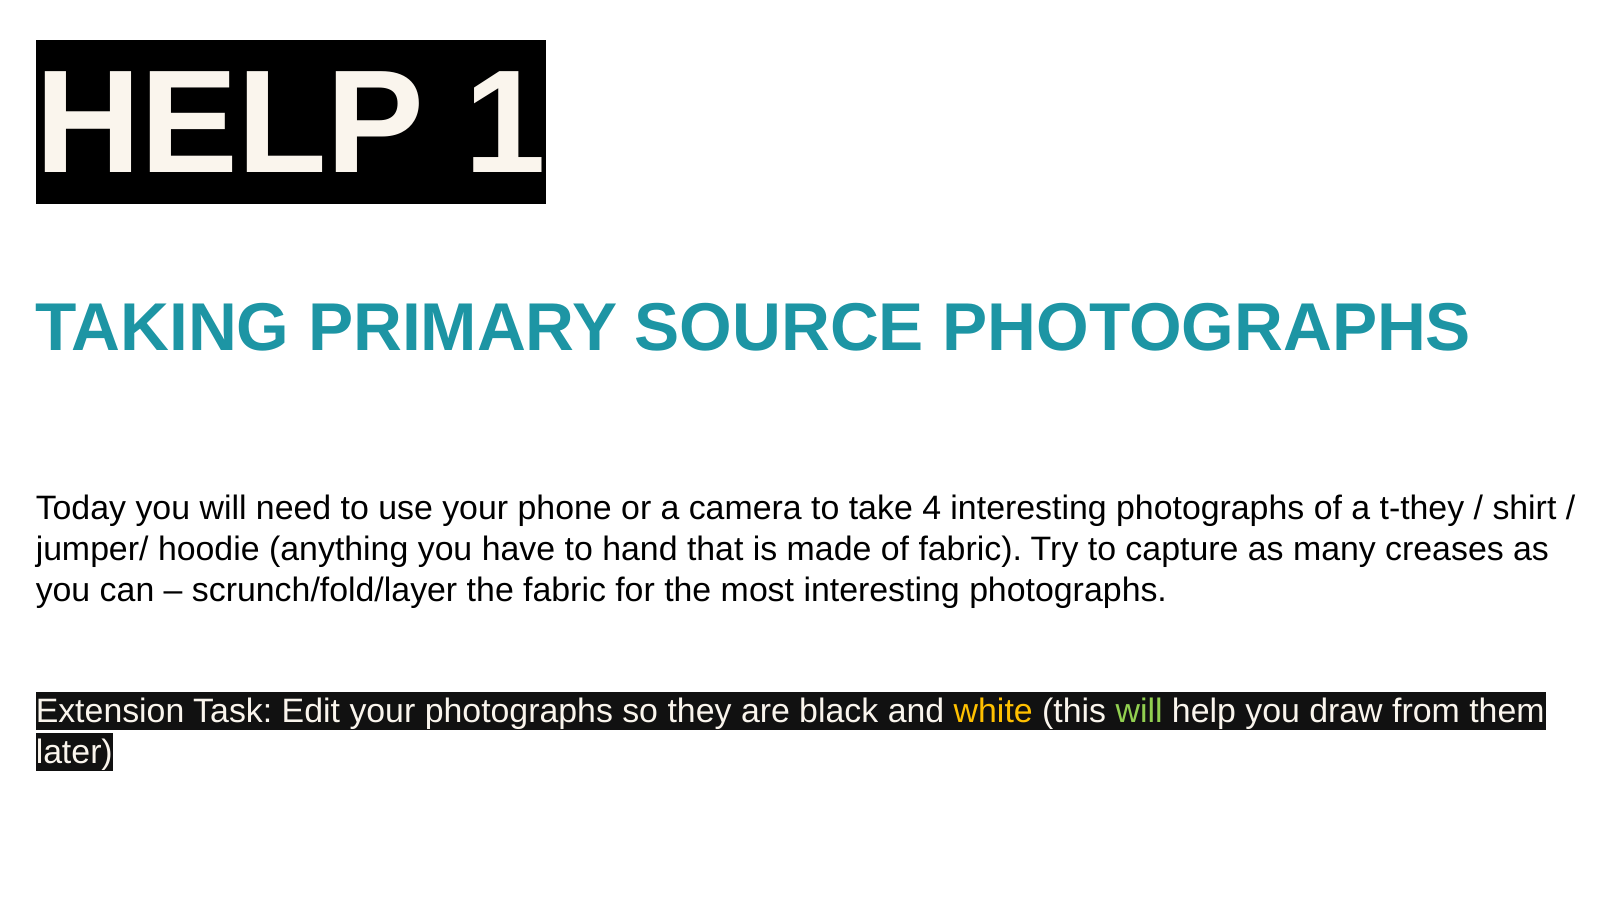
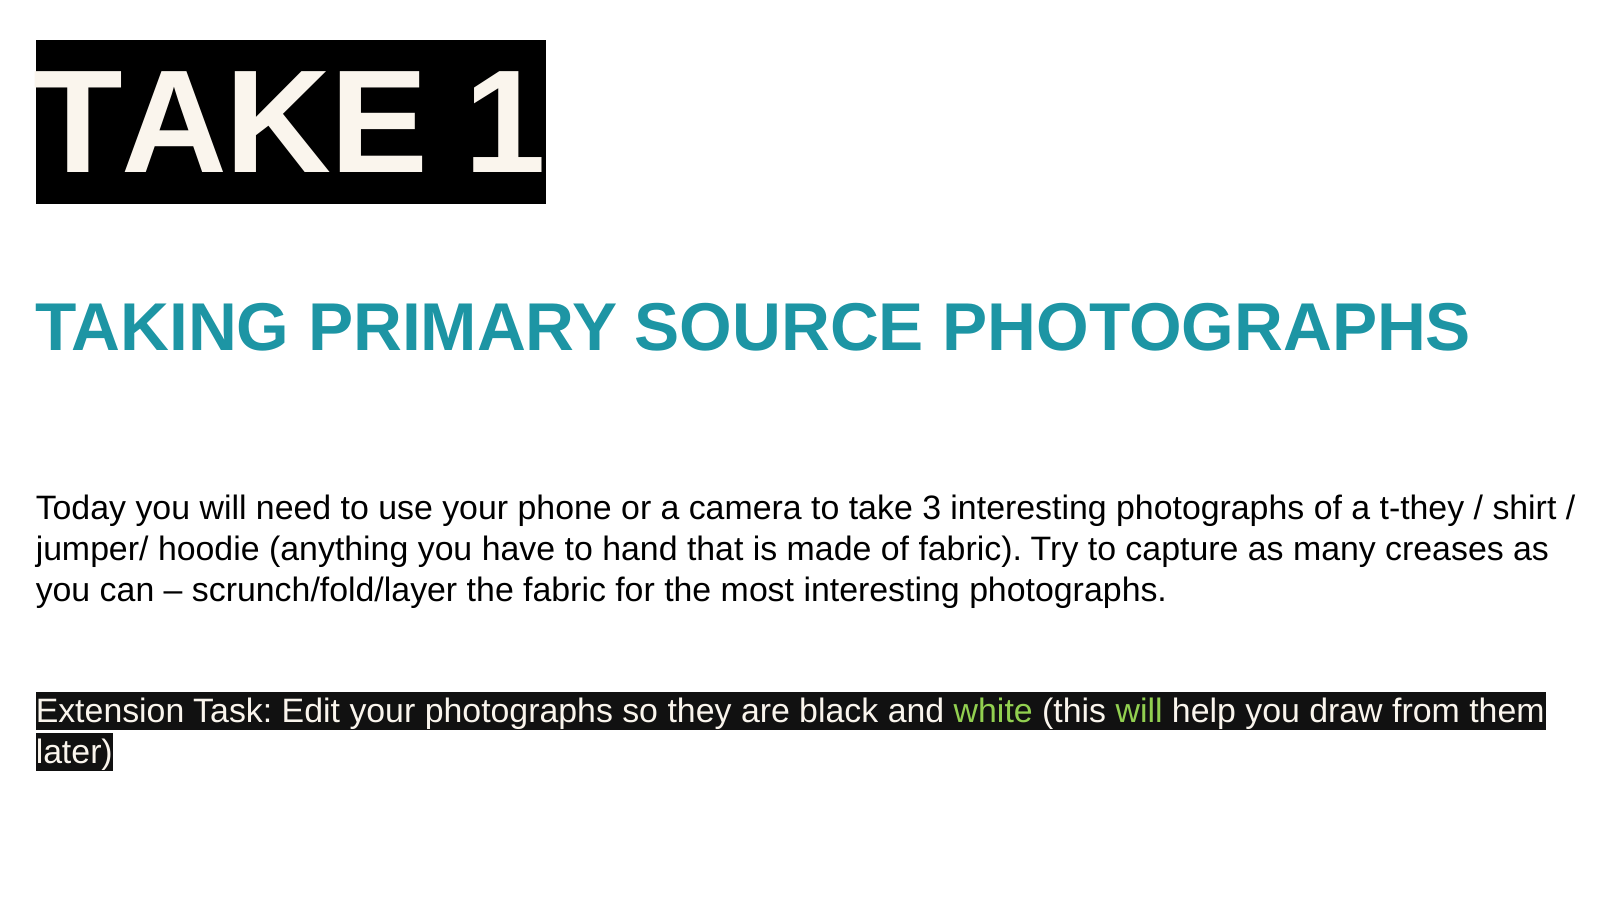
HELP: HELP -> TAKE (230, 124)
4: 4 -> 3 (932, 509)
white colour: yellow -> light green (993, 712)
